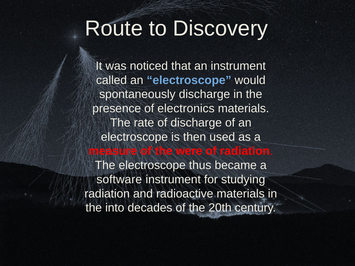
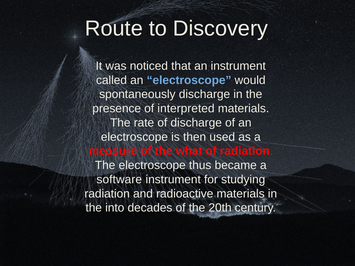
electronics: electronics -> interpreted (186, 109)
were: were -> what (189, 151)
